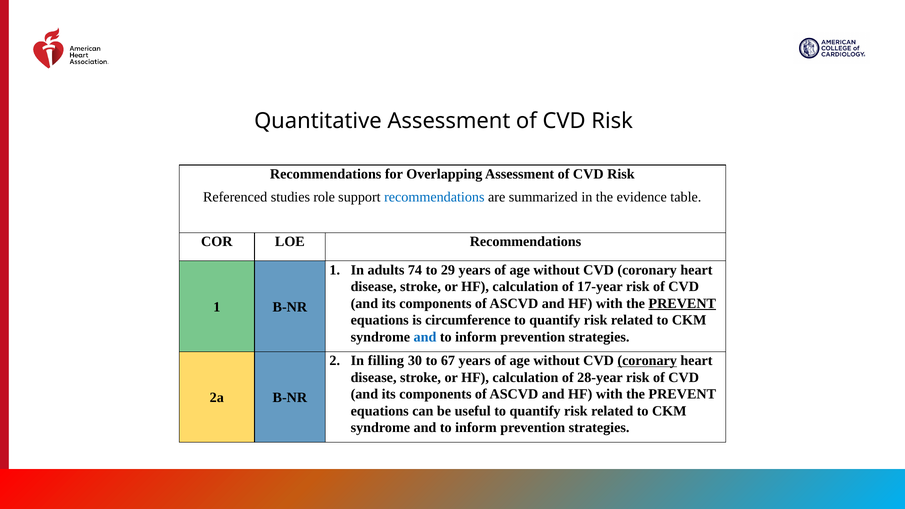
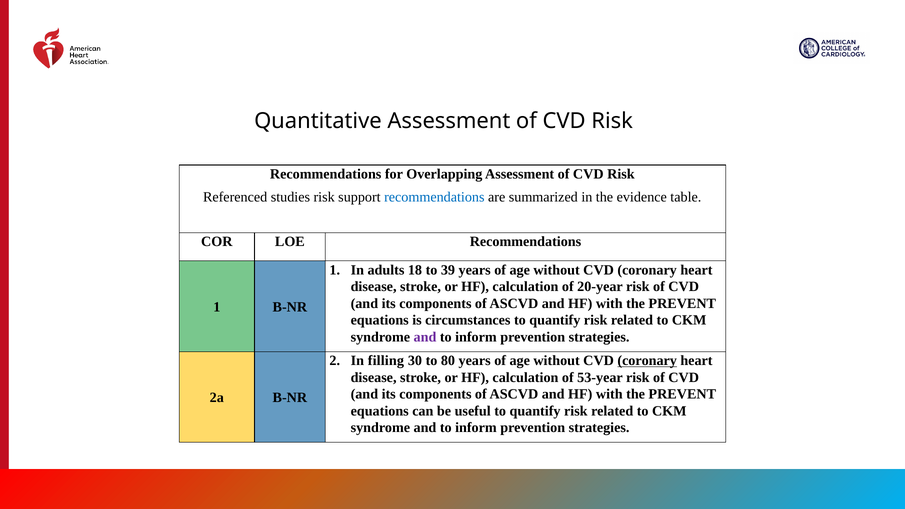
studies role: role -> risk (324, 197)
74: 74 -> 18 (415, 270)
29: 29 -> 39 (448, 270)
17-year: 17-year -> 20-year (600, 287)
PREVENT underline: present -> none (682, 303)
circumference: circumference -> circumstances (468, 320)
and colour: blue -> purple (425, 337)
67: 67 -> 80 (448, 361)
28-year: 28-year -> 53-year (600, 377)
